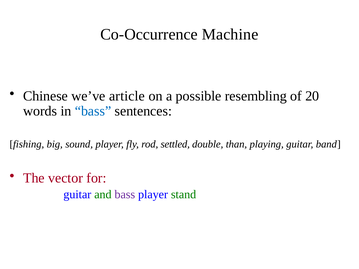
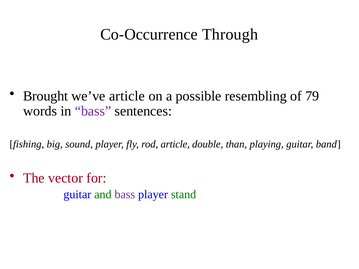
Machine: Machine -> Through (230, 34)
Chinese: Chinese -> Brought (46, 96)
20: 20 -> 79 (312, 96)
bass colour: blue -> purple (93, 111)
rod settled: settled -> article (175, 144)
